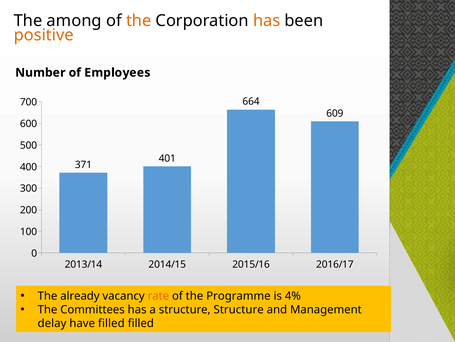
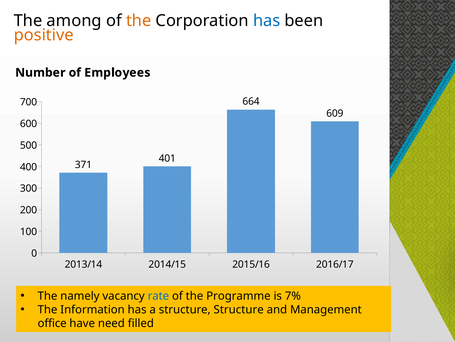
has colour: orange -> blue (267, 21)
already: already -> namely (80, 295)
rate colour: orange -> blue (158, 295)
4%: 4% -> 7% (293, 295)
Committees: Committees -> Information (93, 309)
delay: delay -> office (52, 323)
have filled: filled -> need (111, 323)
